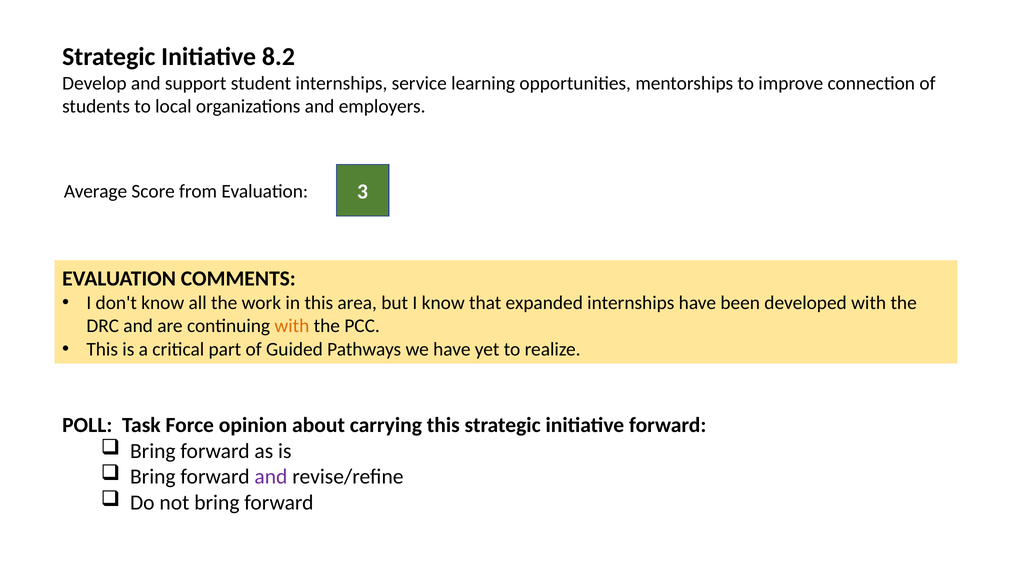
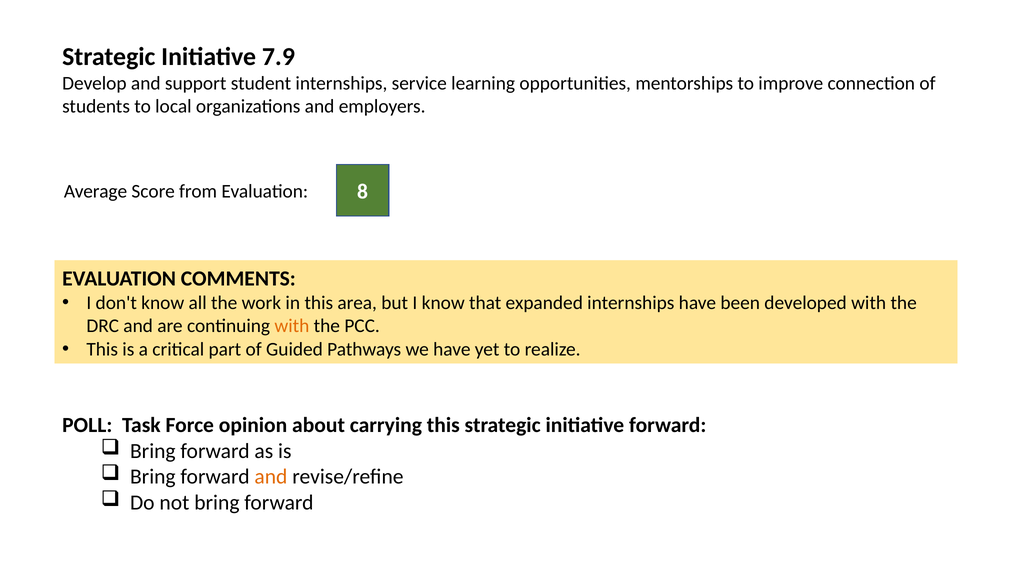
8.2: 8.2 -> 7.9 (278, 57)
3: 3 -> 8 (363, 192)
and colour: purple -> orange (271, 477)
